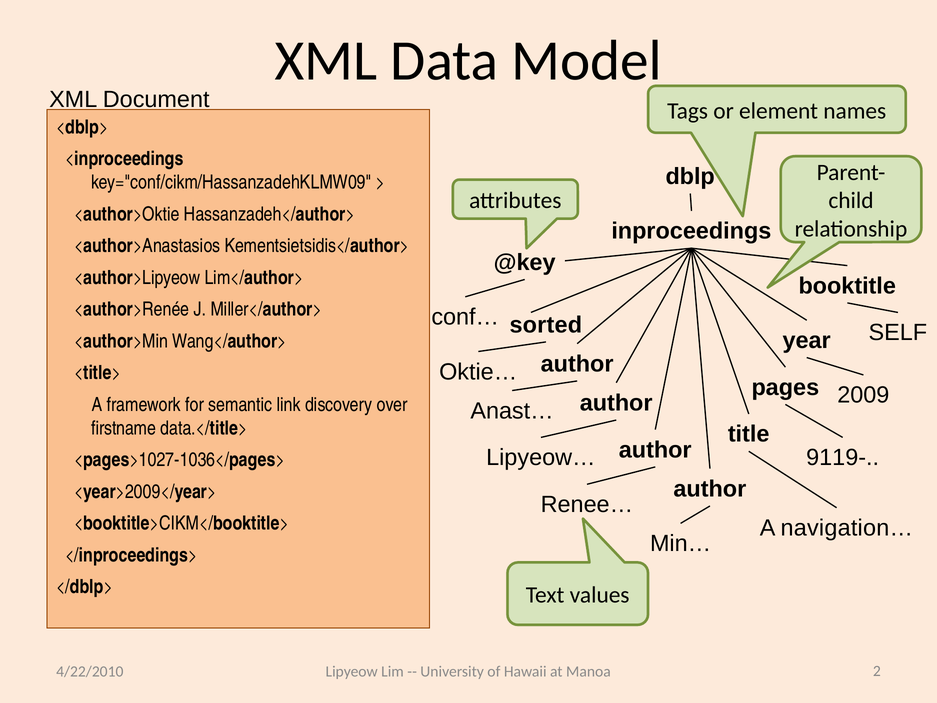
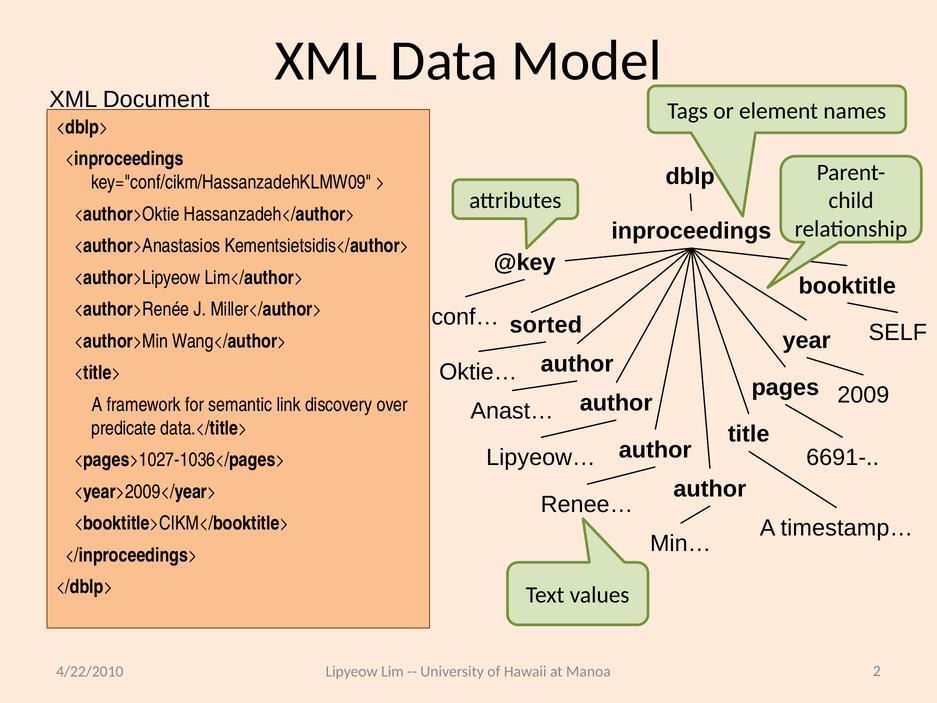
firstname: firstname -> predicate (124, 428)
9119-: 9119- -> 6691- (843, 458)
navigation…: navigation… -> timestamp… (847, 528)
